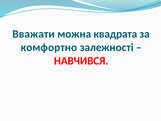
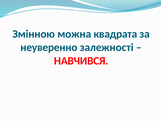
Вважати: Вважати -> Змінною (34, 34)
комфортно: комфортно -> неуверенно (49, 47)
